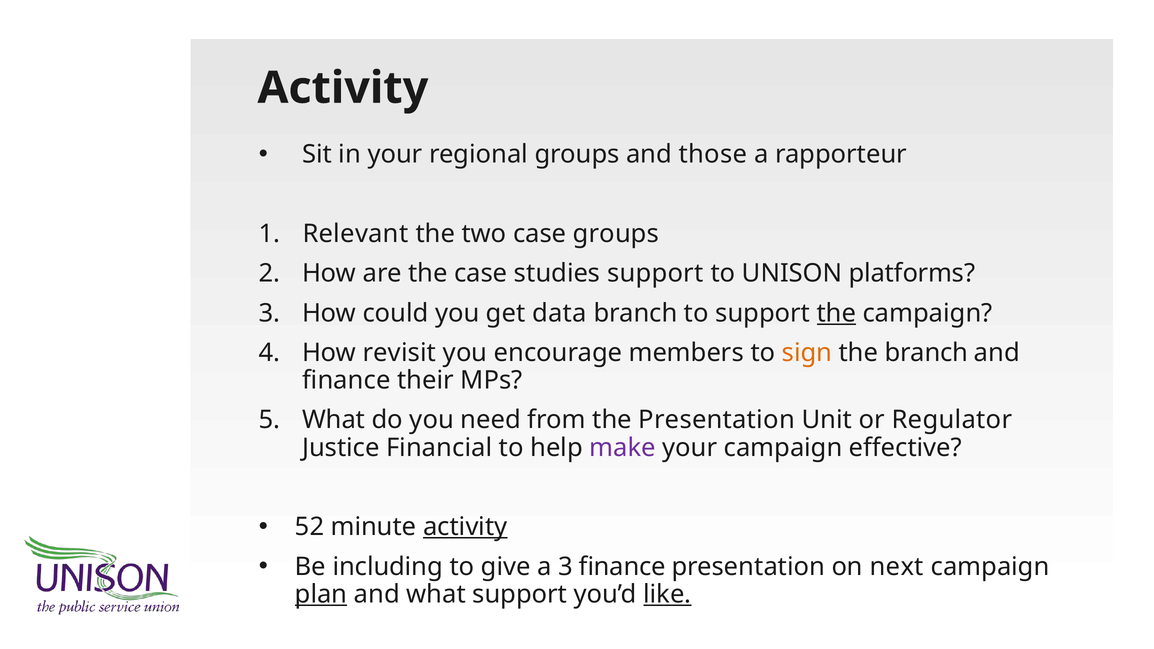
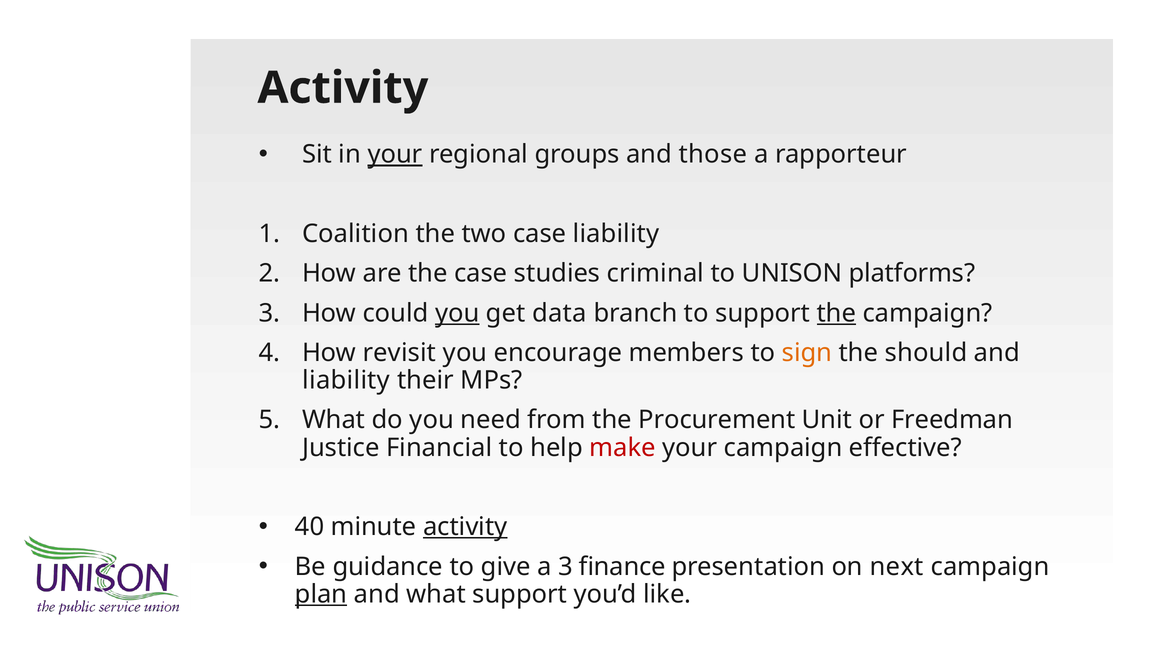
your underline: none -> present (395, 155)
Relevant: Relevant -> Coalition (356, 234)
case groups: groups -> liability (616, 234)
studies support: support -> criminal (655, 274)
you underline: none -> present (457, 313)
the branch: branch -> should (926, 353)
finance: finance -> liability (346, 380)
the Presentation: Presentation -> Procurement (717, 420)
Regulator: Regulator -> Freedman (952, 420)
make colour: purple -> red (623, 448)
52: 52 -> 40 (310, 527)
including: including -> guidance (388, 567)
like underline: present -> none (667, 594)
